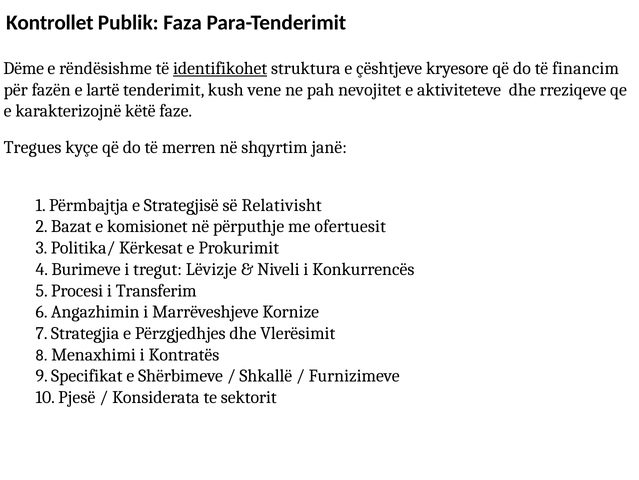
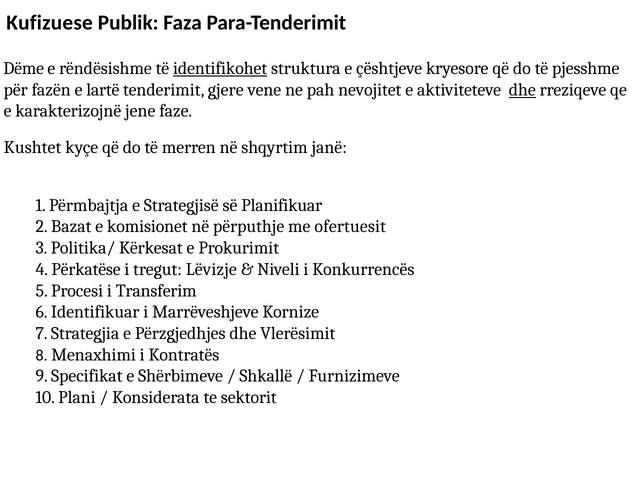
Kontrollet: Kontrollet -> Kufizuese (50, 23)
financim: financim -> pjesshme (586, 68)
kush: kush -> gjere (226, 90)
dhe underline: none -> present (522, 90)
këtë: këtë -> jene (140, 111)
Tregues: Tregues -> Kushtet (32, 147)
Relativisht: Relativisht -> Planifikuar (282, 205)
Burimeve: Burimeve -> Përkatëse (86, 269)
Angazhimin: Angazhimin -> Identifikuar (95, 312)
Pjesë: Pjesë -> Plani (77, 397)
